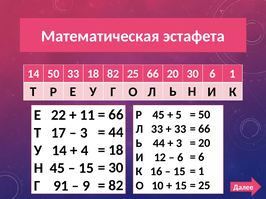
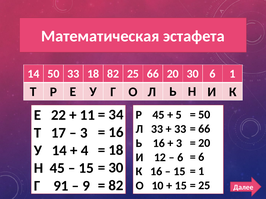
66: 66 -> 34 (116, 115)
44: 44 -> 16 (116, 133)
Ь 44: 44 -> 16 (159, 144)
